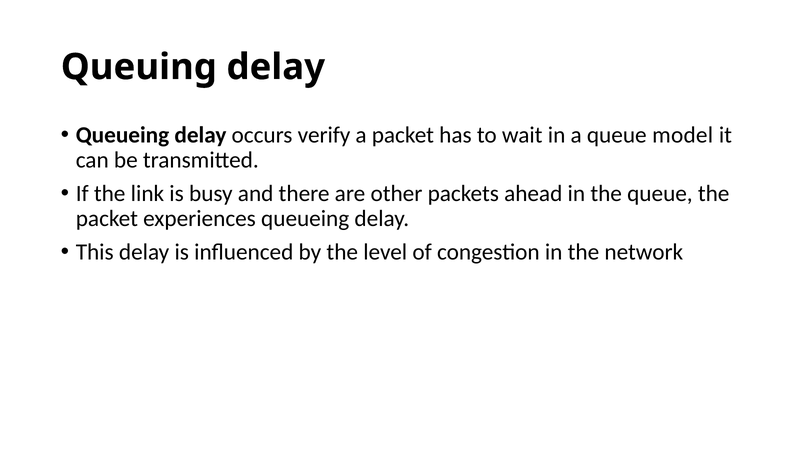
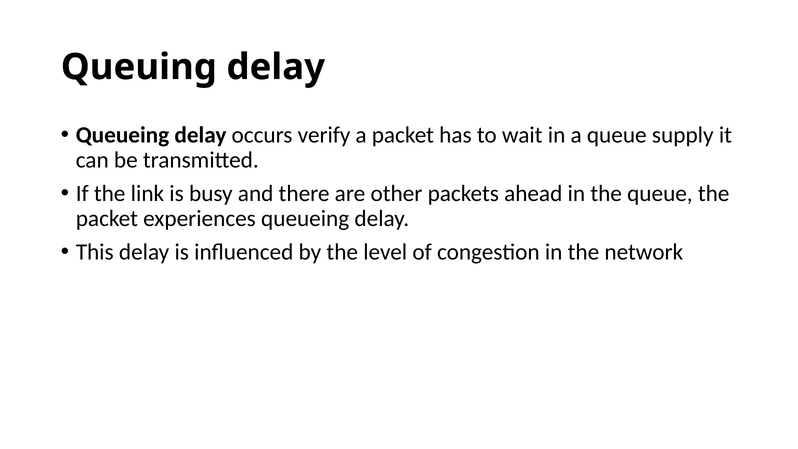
model: model -> supply (683, 135)
